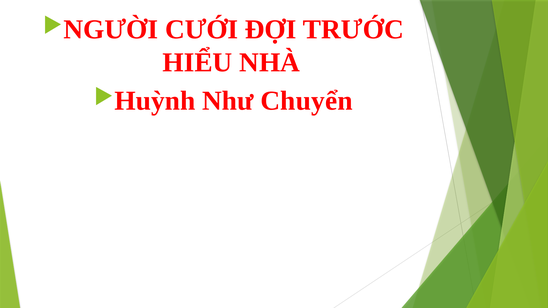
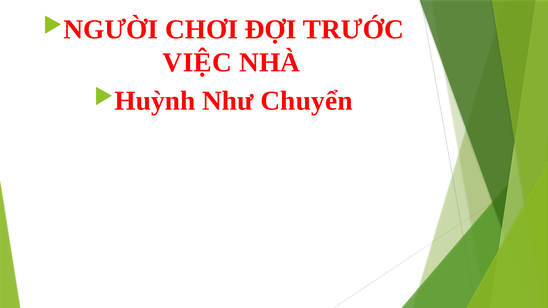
CƯỚI: CƯỚI -> CHƠI (202, 30)
HIỂU: HIỂU -> VIỆC (197, 62)
